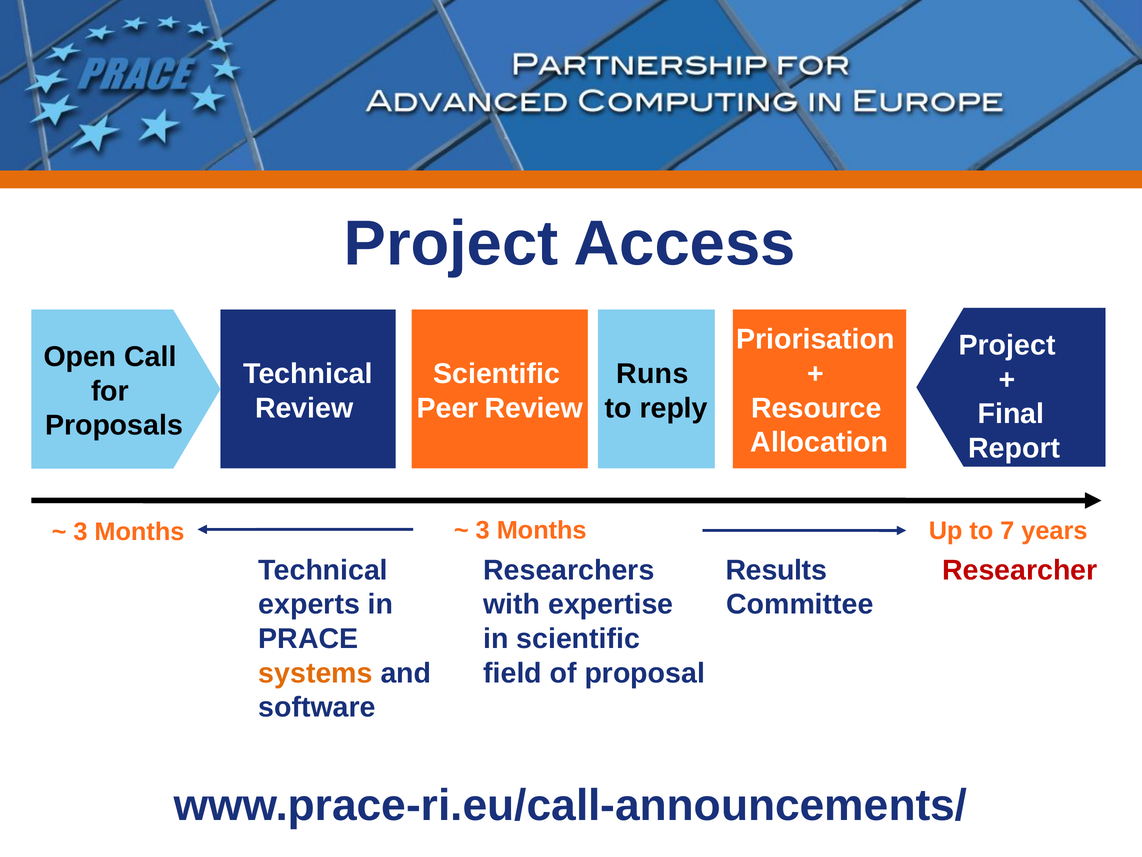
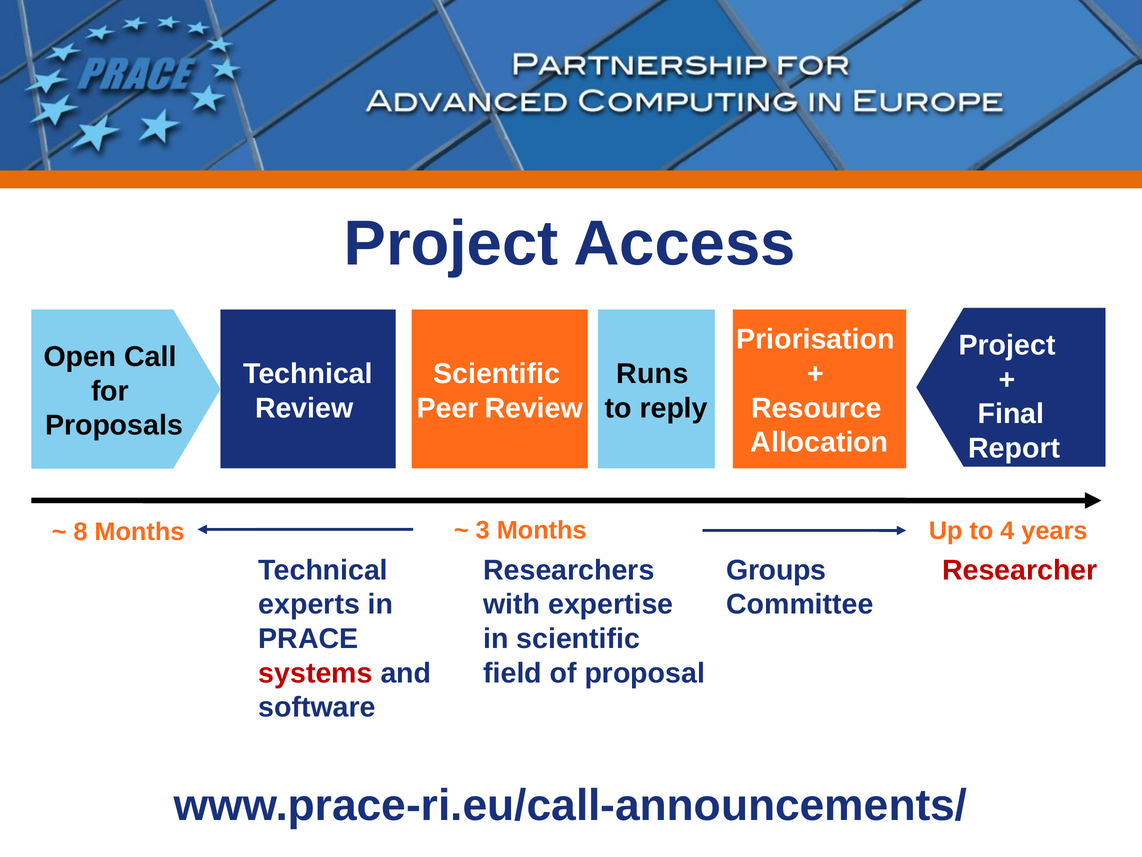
3: 3 -> 8 (80, 532)
7: 7 -> 4 (1007, 531)
Results: Results -> Groups (776, 570)
systems colour: orange -> red (316, 673)
